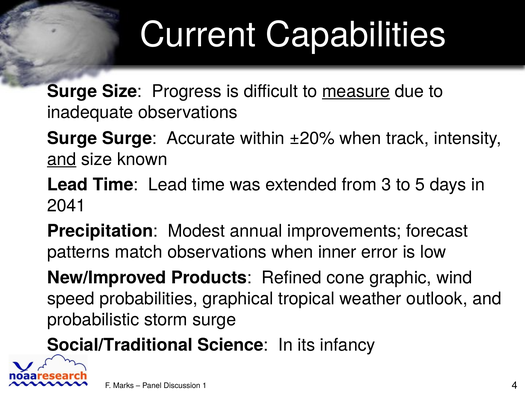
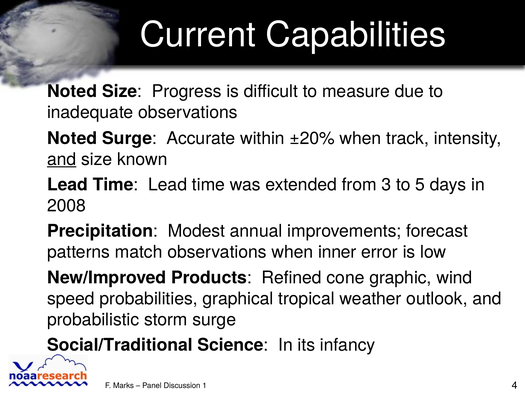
Surge: Surge -> Noted (72, 91)
measure underline: present -> none (356, 91)
Surge: Surge -> Noted (72, 138)
2041: 2041 -> 2008 (67, 206)
